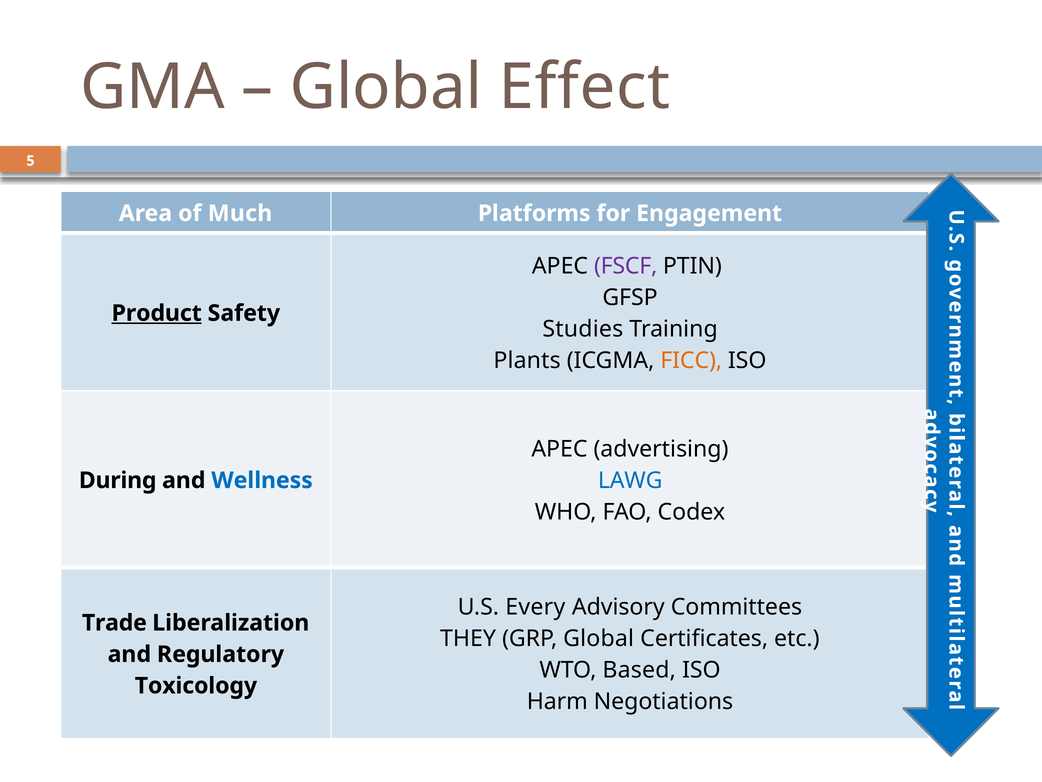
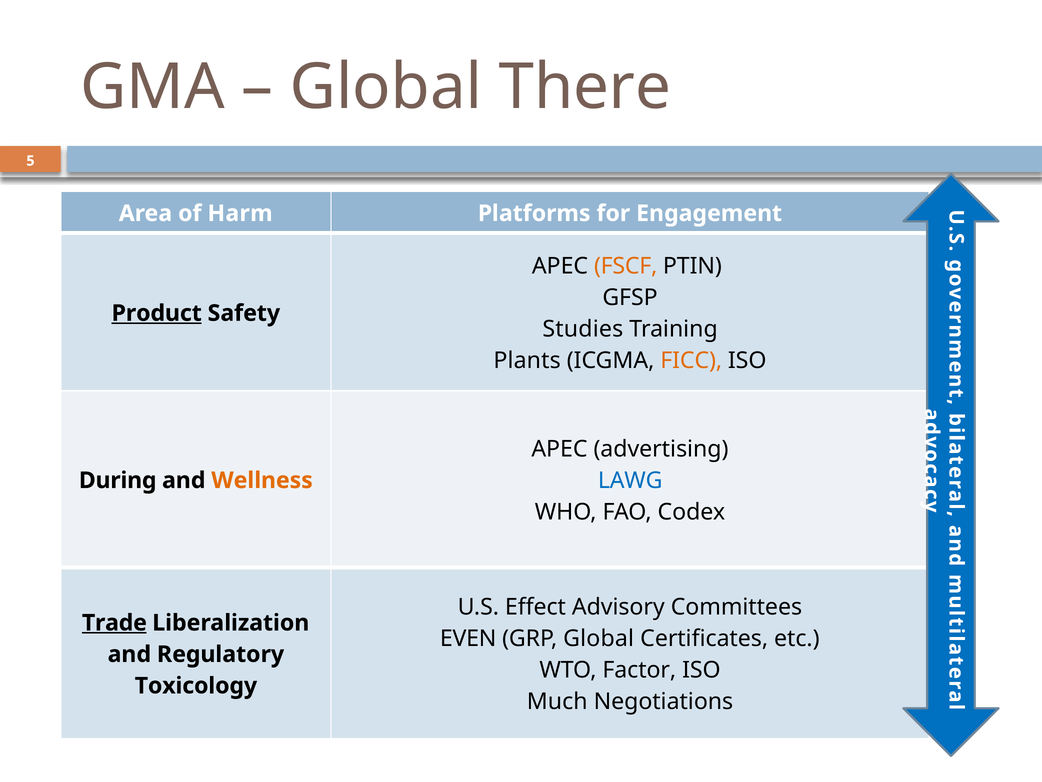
Effect: Effect -> There (585, 87)
Much: Much -> Harm (240, 213)
FSCF colour: purple -> orange (626, 266)
Wellness colour: blue -> orange (262, 480)
Every: Every -> Effect (535, 607)
Trade underline: none -> present (114, 622)
THEY: THEY -> EVEN (468, 638)
Based: Based -> Factor (639, 670)
Harm: Harm -> Much (557, 701)
